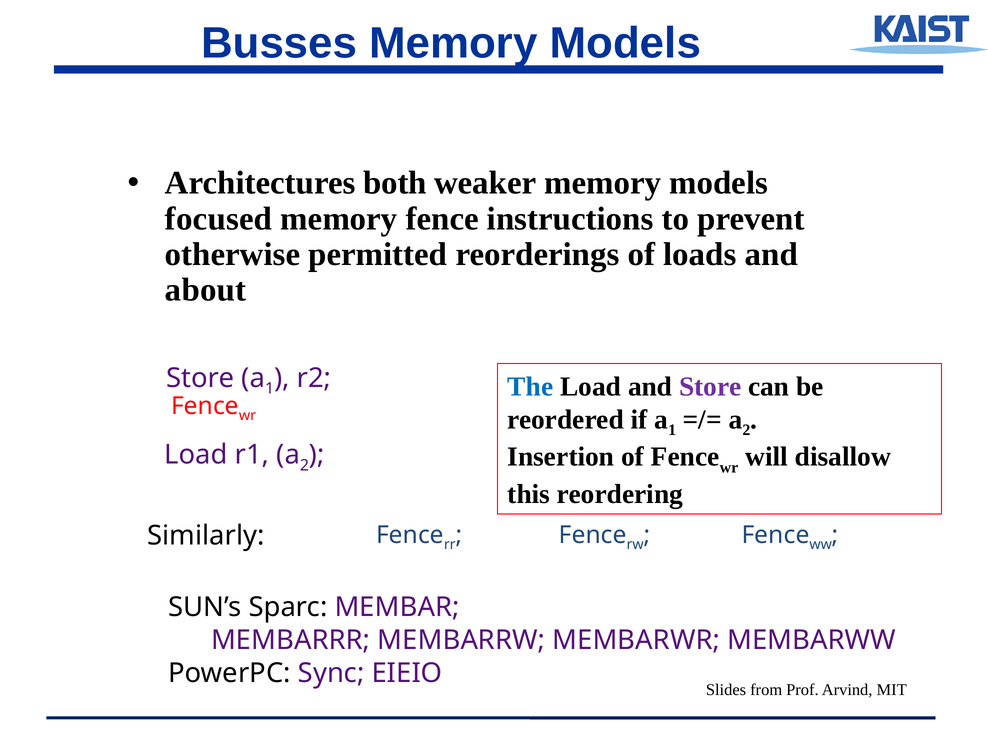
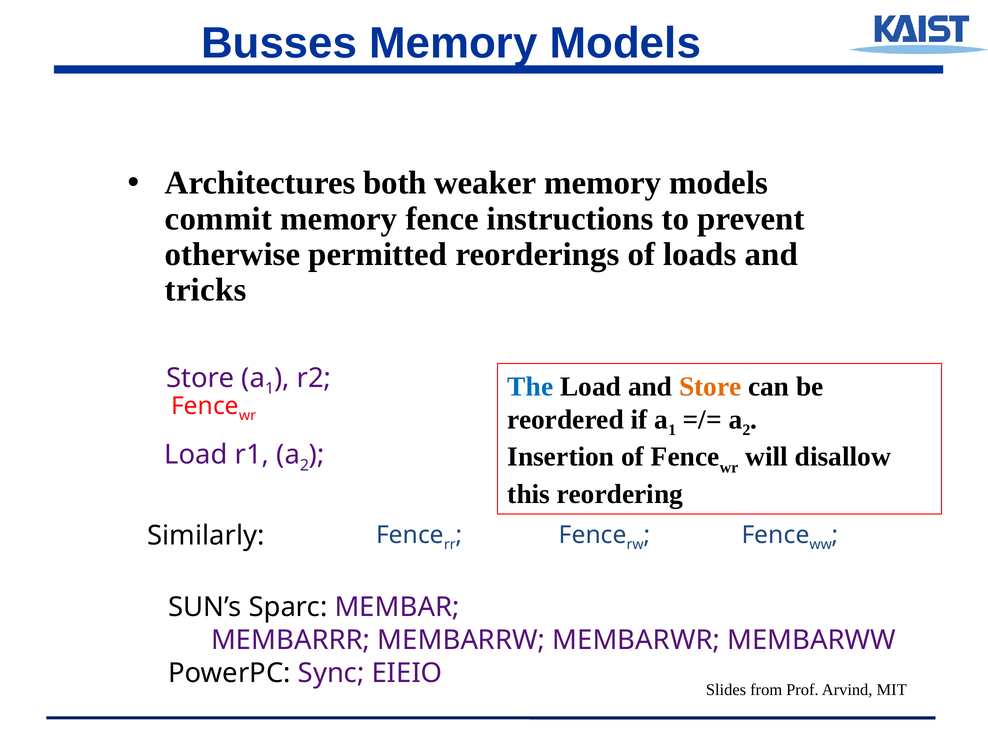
focused: focused -> commit (219, 219)
about: about -> tricks (206, 290)
Store colour: purple -> orange (710, 387)
